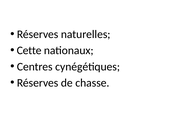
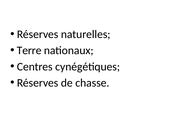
Cette: Cette -> Terre (29, 50)
